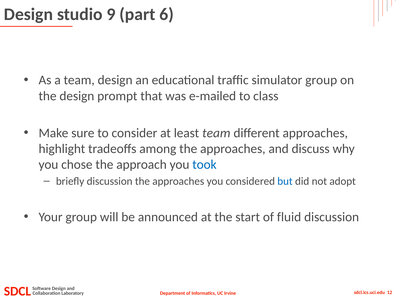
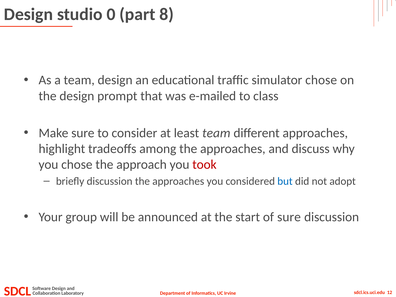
9: 9 -> 0 (111, 14)
6: 6 -> 8 (167, 14)
simulator group: group -> chose (321, 80)
took colour: blue -> red (204, 165)
of fluid: fluid -> sure (289, 217)
